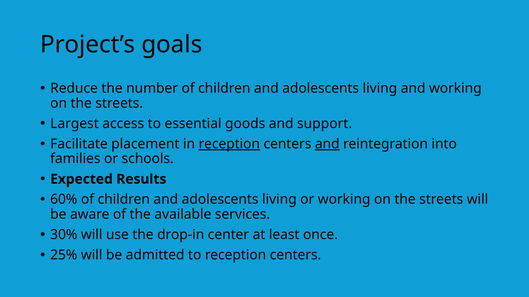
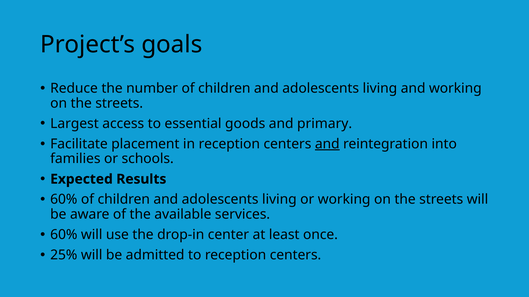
support: support -> primary (325, 124)
reception underline: present -> none (229, 144)
30%: 30% -> 60% (64, 235)
